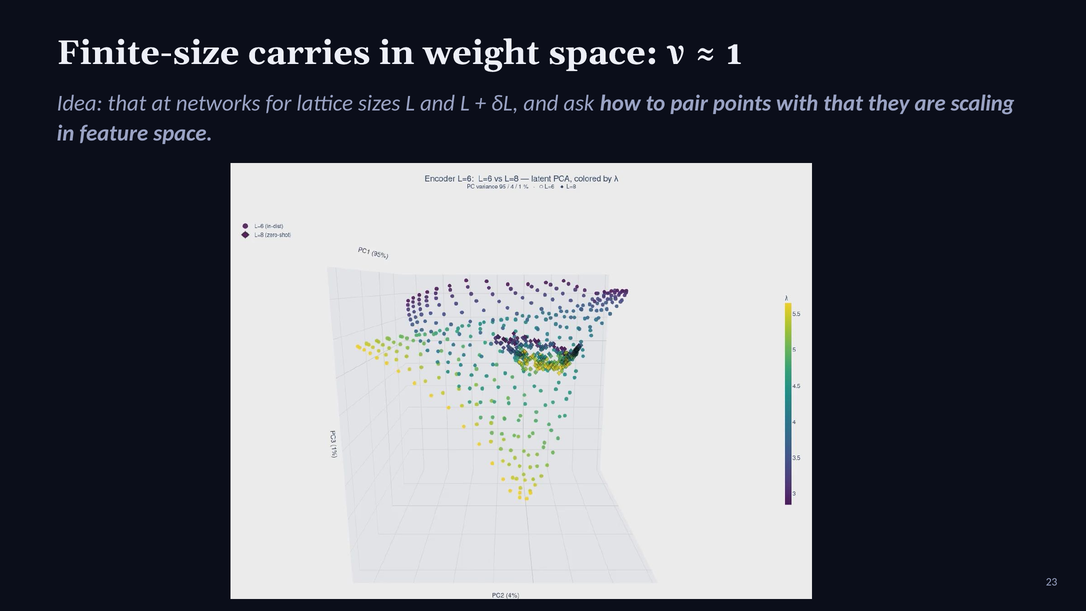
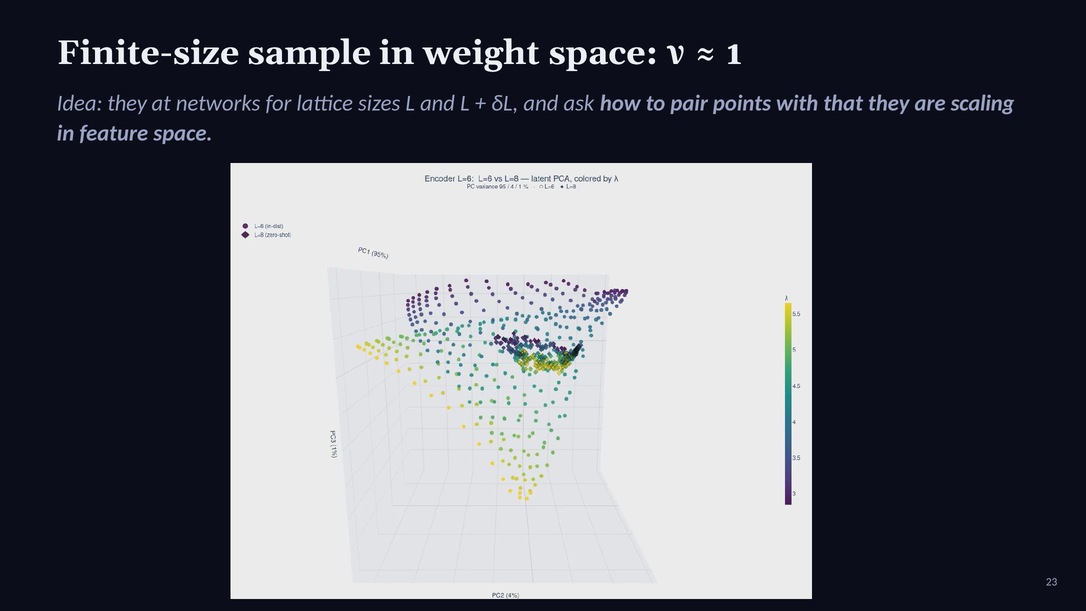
carries: carries -> sample (309, 53)
Idea that: that -> they (127, 103)
